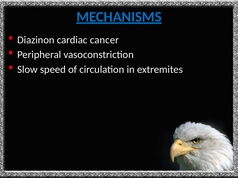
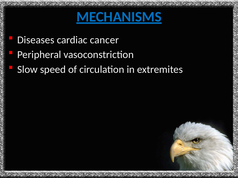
Diazinon: Diazinon -> Diseases (36, 40)
